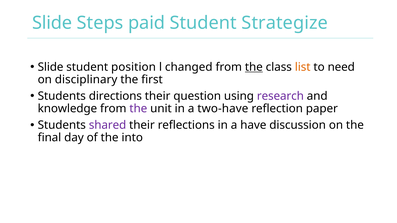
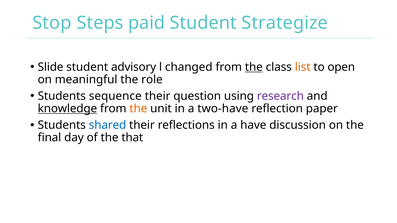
Slide: Slide -> Stop (52, 23)
position: position -> advisory (134, 67)
need: need -> open (341, 67)
disciplinary: disciplinary -> meaningful (86, 80)
first: first -> role (152, 80)
directions: directions -> sequence (115, 96)
knowledge underline: none -> present (67, 109)
the colour: purple -> orange (138, 109)
shared colour: purple -> blue (108, 125)
into: into -> that (132, 138)
